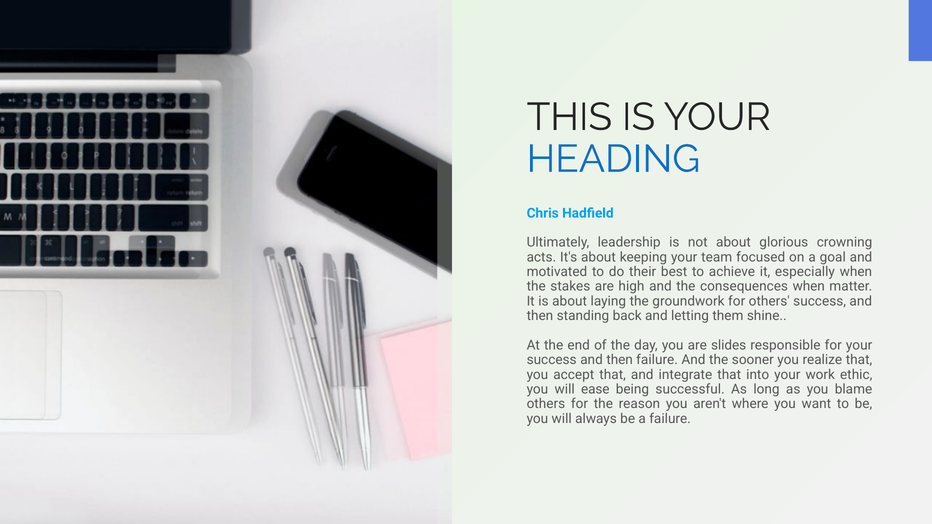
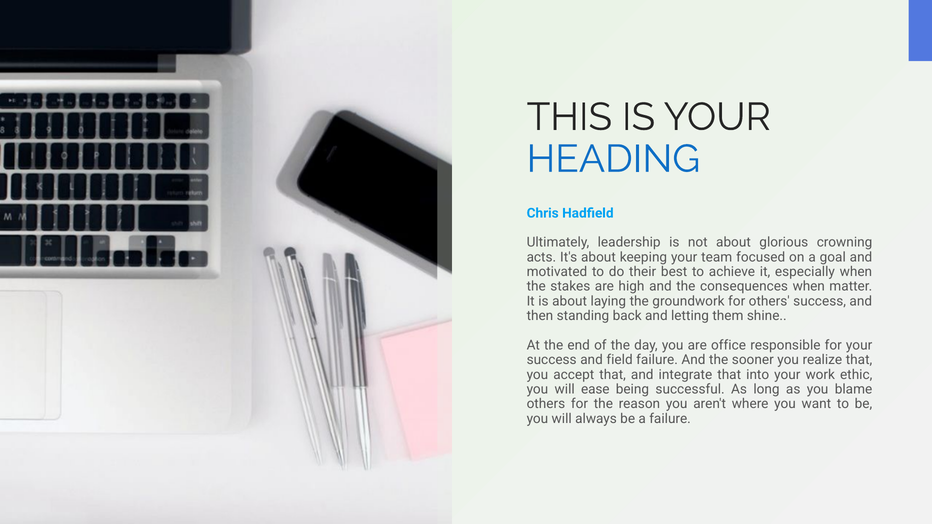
slides: slides -> office (729, 345)
then: then -> field (620, 360)
